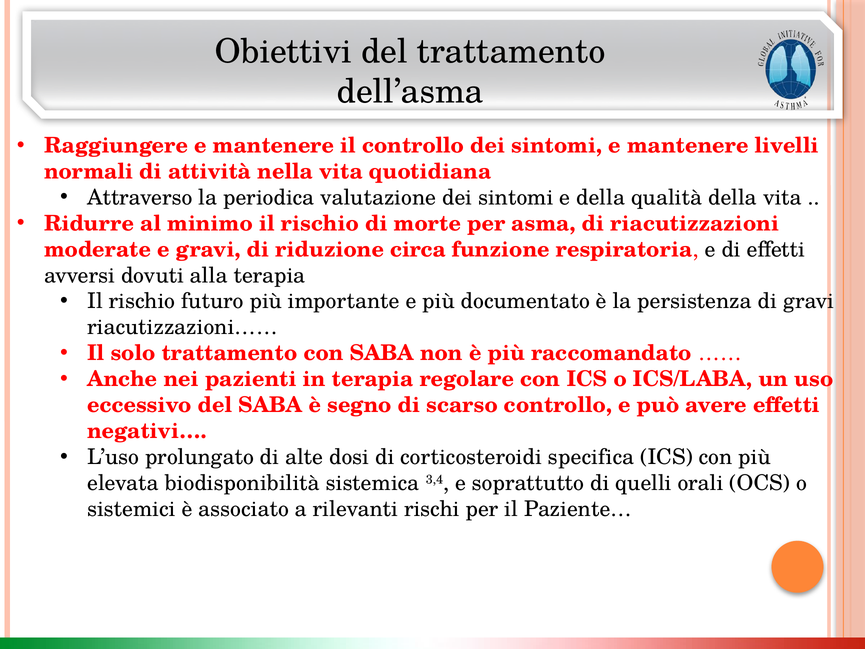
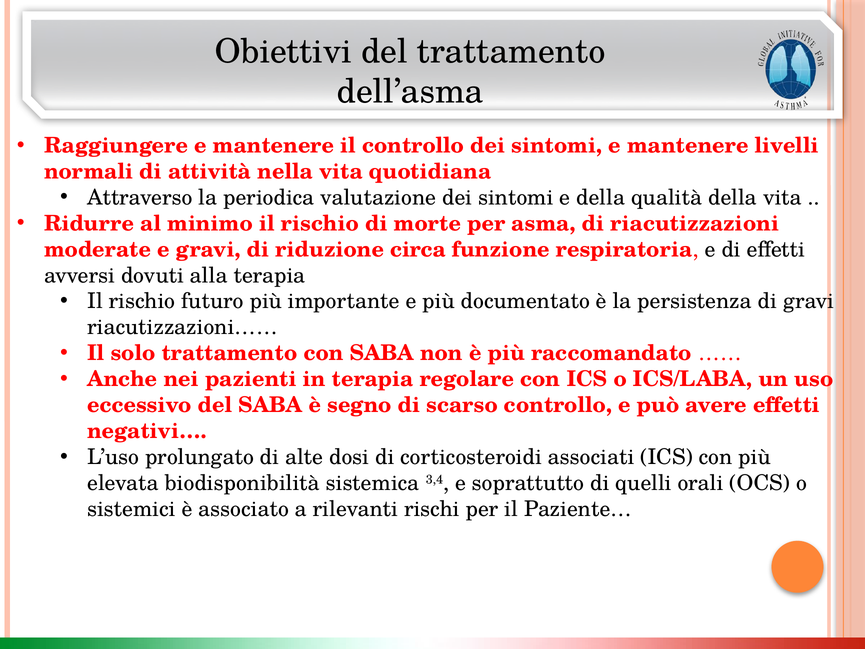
specifica: specifica -> associati (591, 457)
